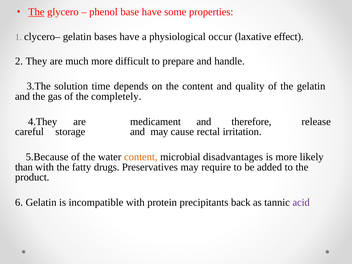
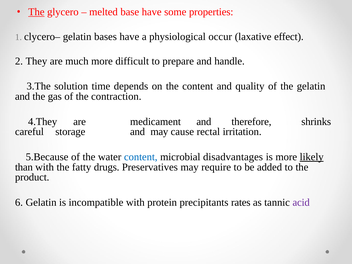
phenol: phenol -> melted (103, 12)
completely: completely -> contraction (116, 96)
release: release -> shrinks (316, 122)
content colour: orange -> blue (141, 157)
likely underline: none -> present (312, 157)
back: back -> rates (241, 202)
